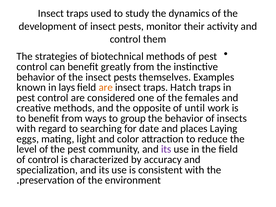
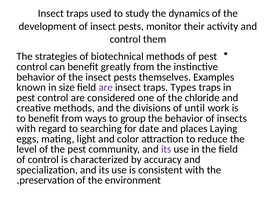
lays: lays -> size (67, 87)
are colour: orange -> purple (106, 87)
Hatch: Hatch -> Types (183, 87)
females: females -> chloride (202, 98)
opposite: opposite -> divisions (152, 108)
